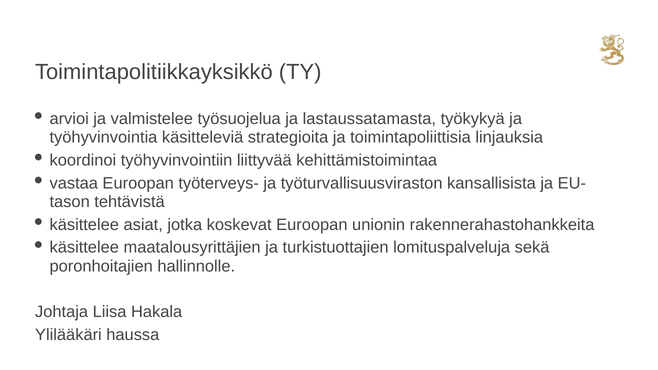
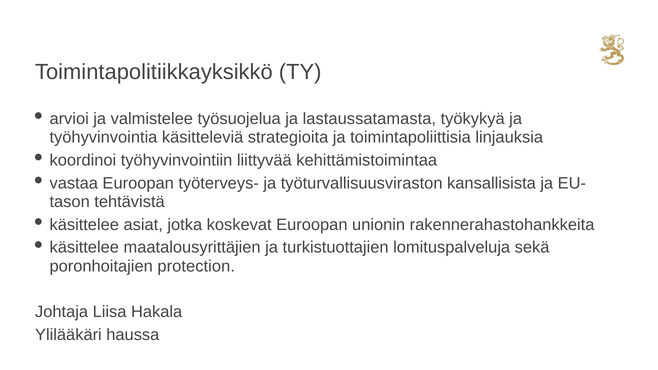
hallinnolle: hallinnolle -> protection (196, 266)
